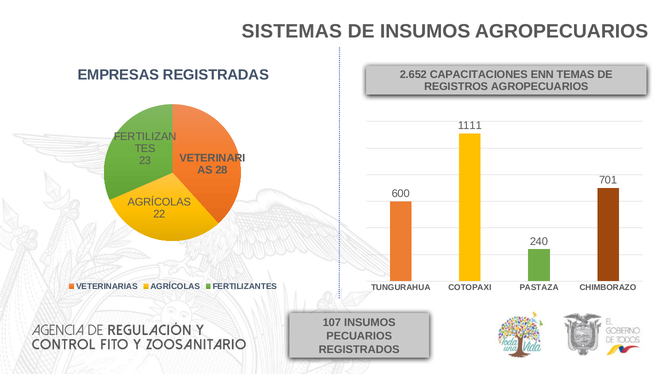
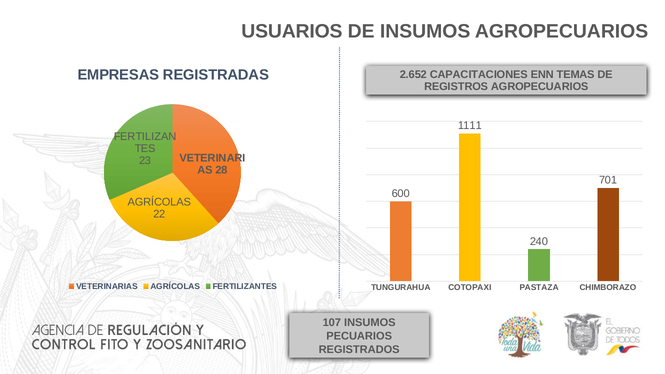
SISTEMAS: SISTEMAS -> USUARIOS (292, 31)
